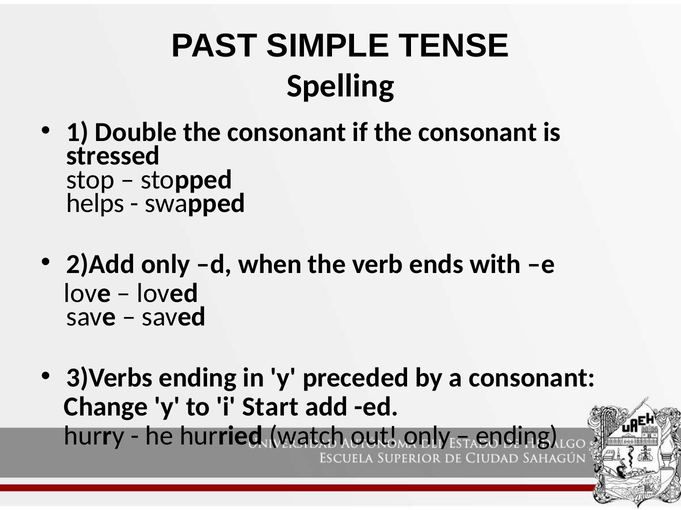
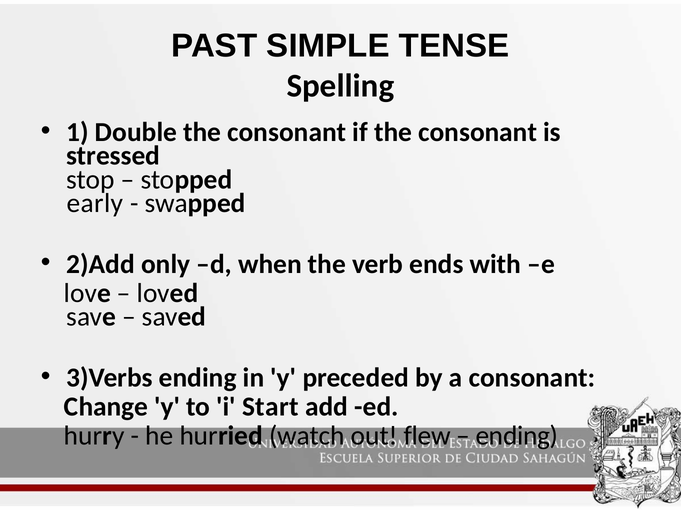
helps: helps -> early (95, 204)
out only: only -> flew (427, 437)
